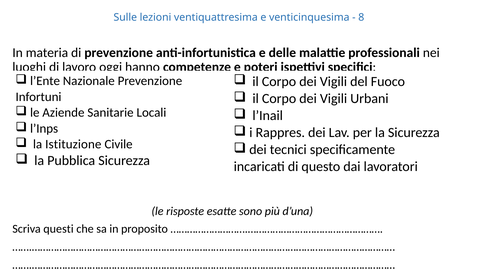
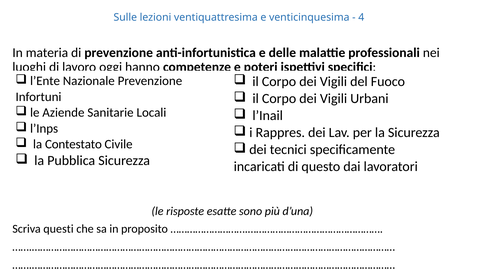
8: 8 -> 4 (361, 17)
Istituzione: Istituzione -> Contestato (73, 144)
